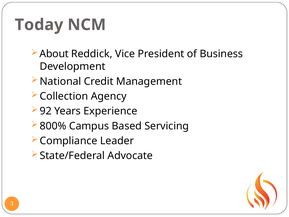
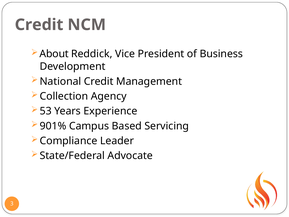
Today: Today -> Credit (39, 25)
92: 92 -> 53 (46, 111)
800%: 800% -> 901% (53, 126)
